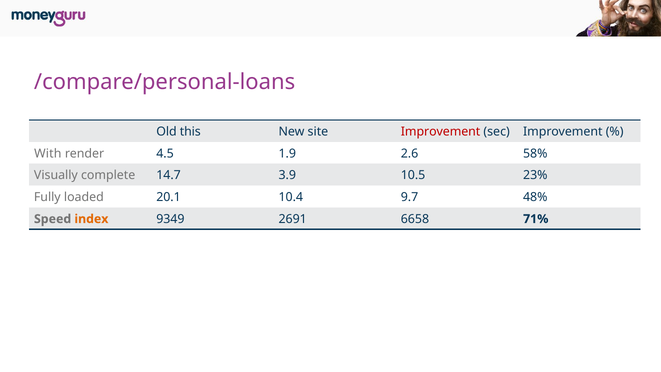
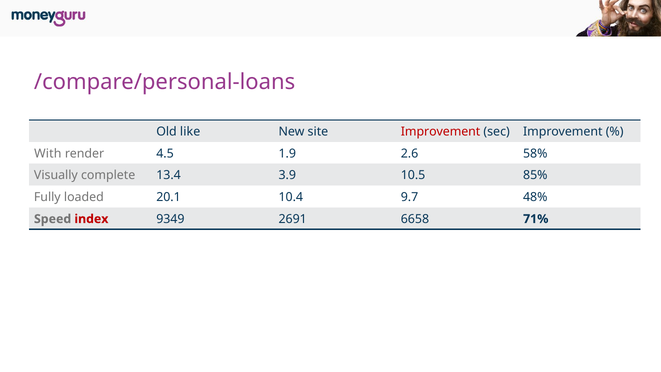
this: this -> like (190, 132)
14.7: 14.7 -> 13.4 (169, 175)
23%: 23% -> 85% (535, 175)
index colour: orange -> red (91, 219)
